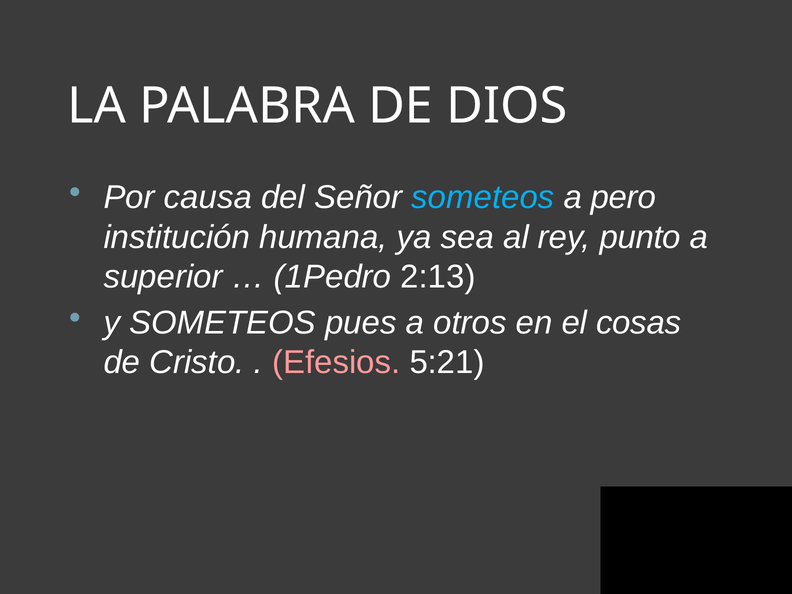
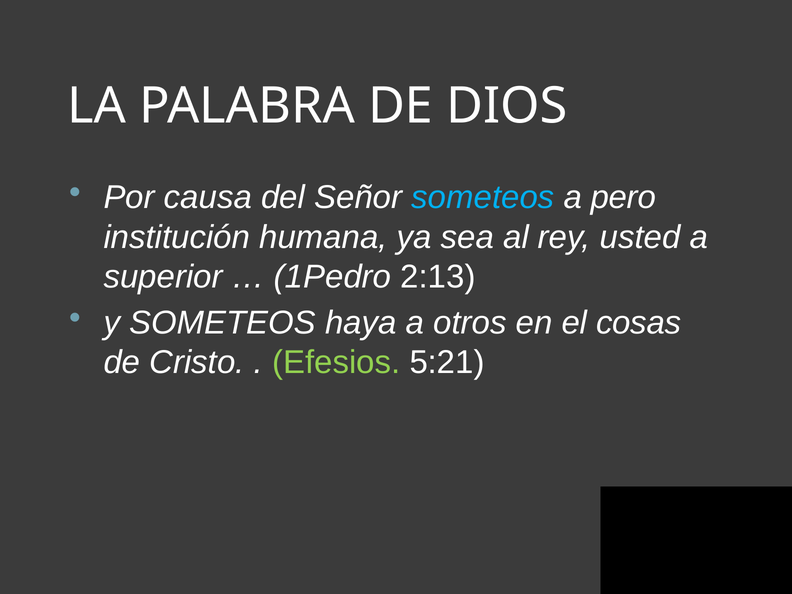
punto: punto -> usted (640, 237)
pues: pues -> haya (361, 323)
Efesios colour: pink -> light green (336, 363)
